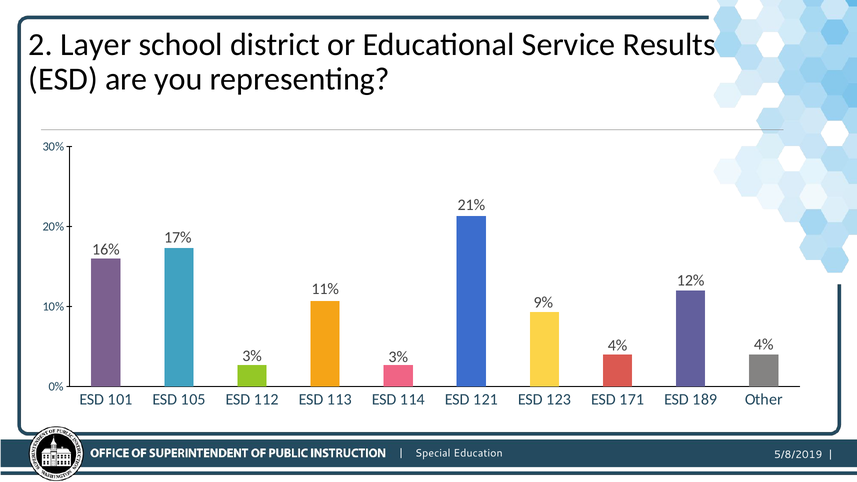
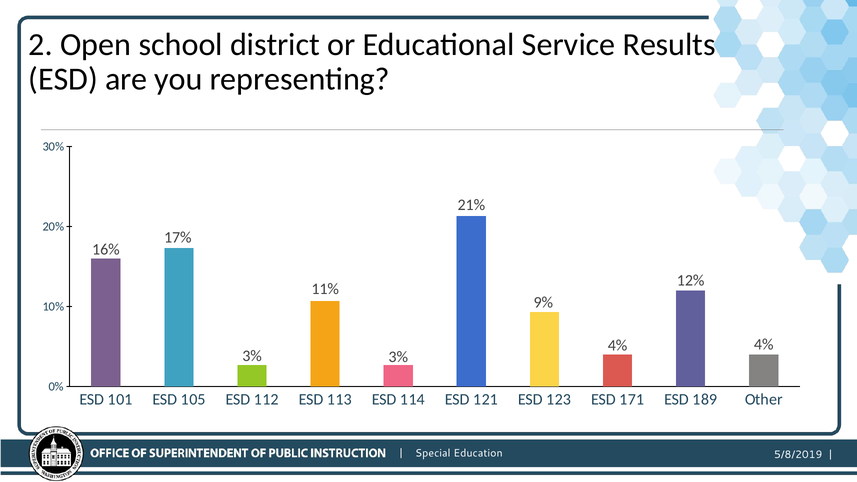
Layer: Layer -> Open (96, 45)
